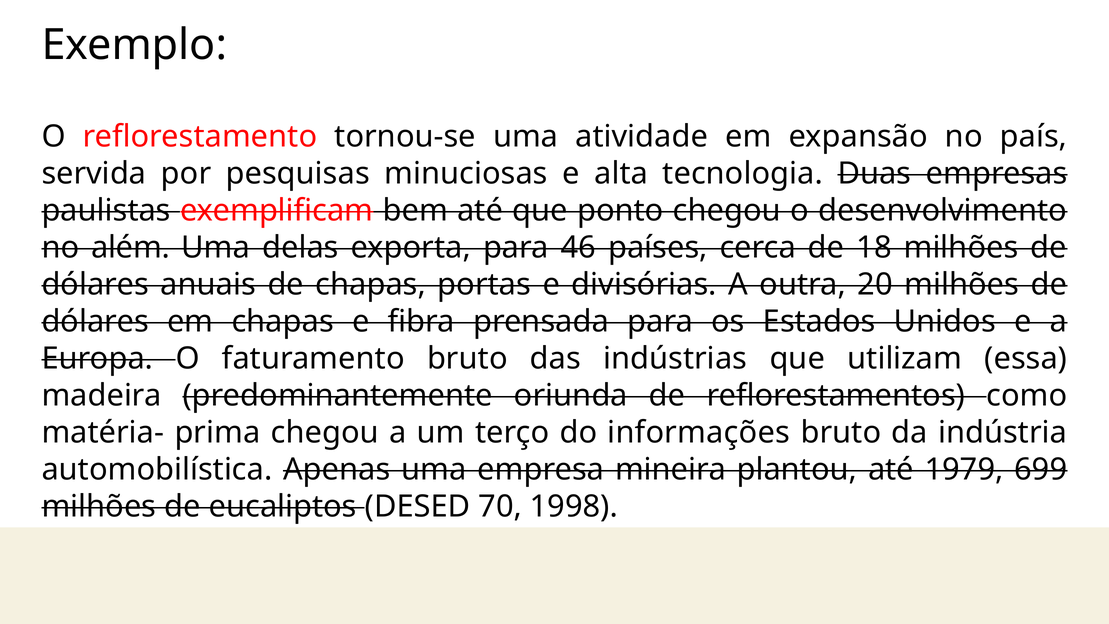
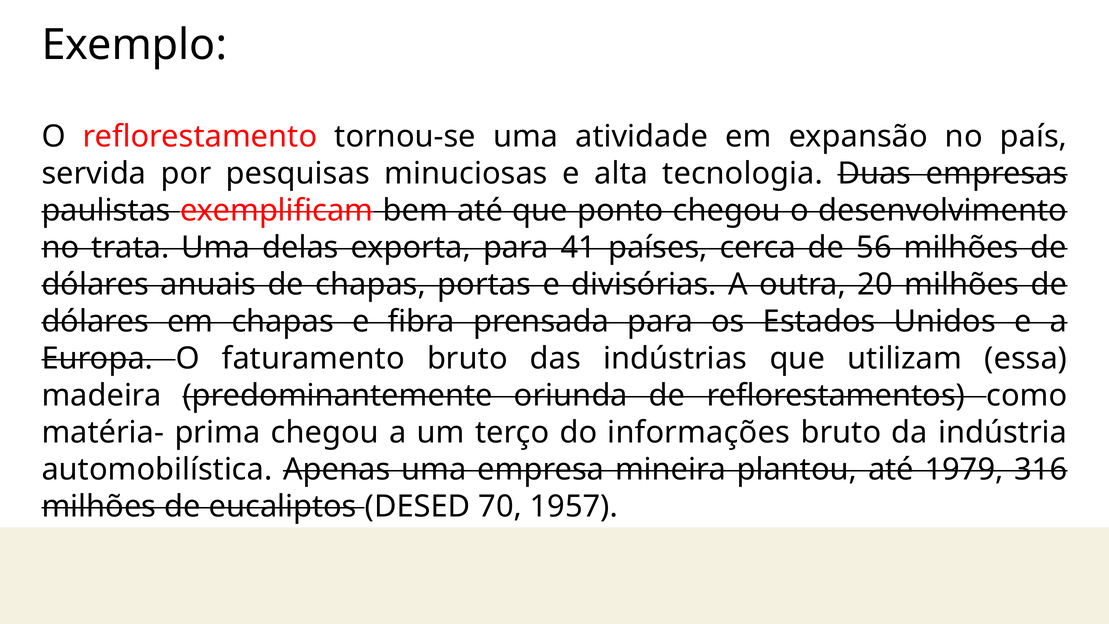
além: além -> trata (130, 247)
46: 46 -> 41 (578, 247)
18: 18 -> 56 (874, 247)
699: 699 -> 316 (1041, 469)
1998: 1998 -> 1957 (574, 506)
